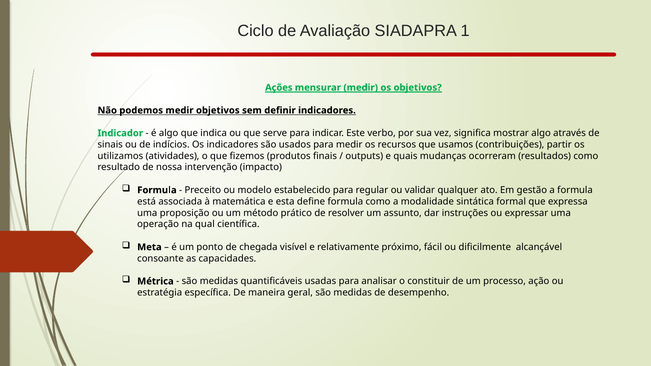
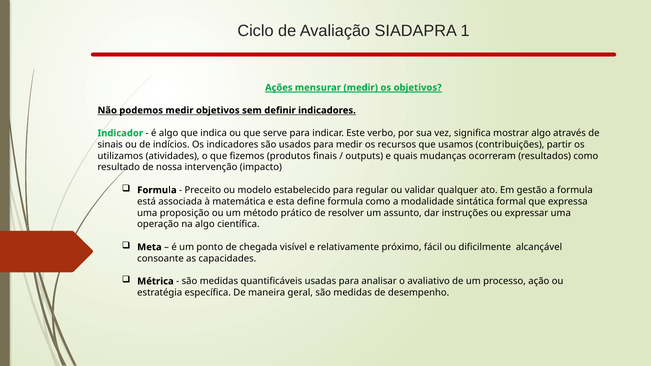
na qual: qual -> algo (205, 224)
constituir: constituir -> avaliativo (429, 281)
